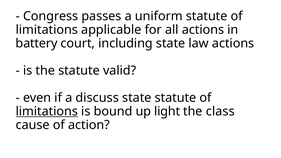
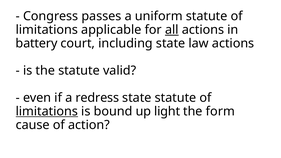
all underline: none -> present (172, 30)
discuss: discuss -> redress (97, 98)
class: class -> form (220, 111)
